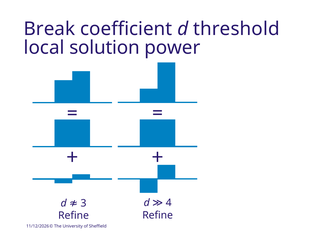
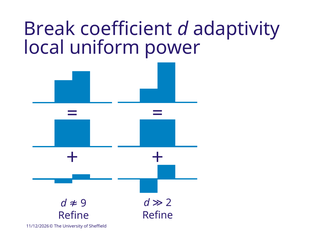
threshold: threshold -> adaptivity (236, 29)
solution: solution -> uniform (105, 48)
4: 4 -> 2 (169, 203)
3: 3 -> 9 (84, 203)
